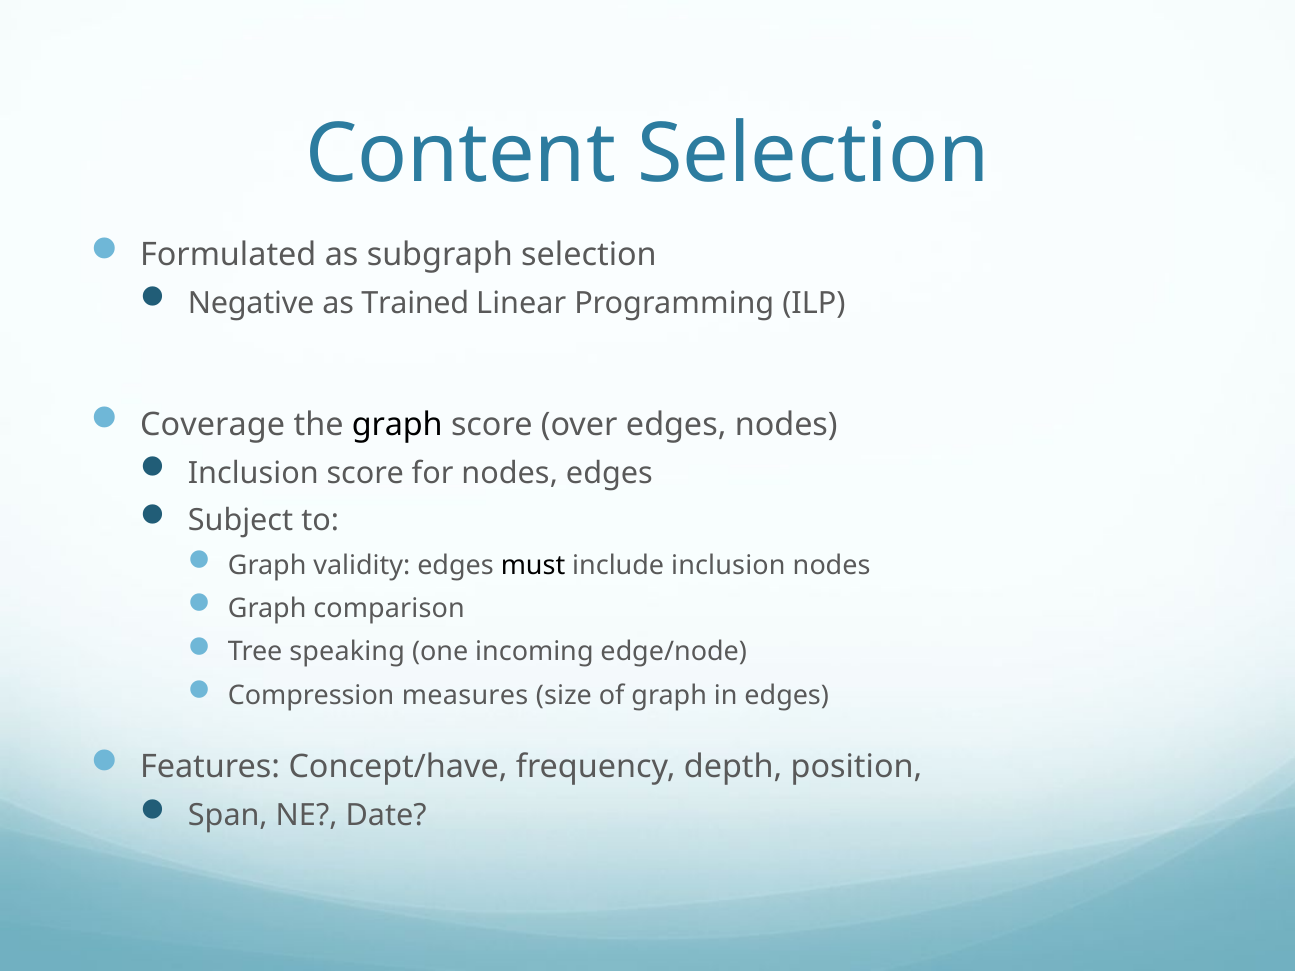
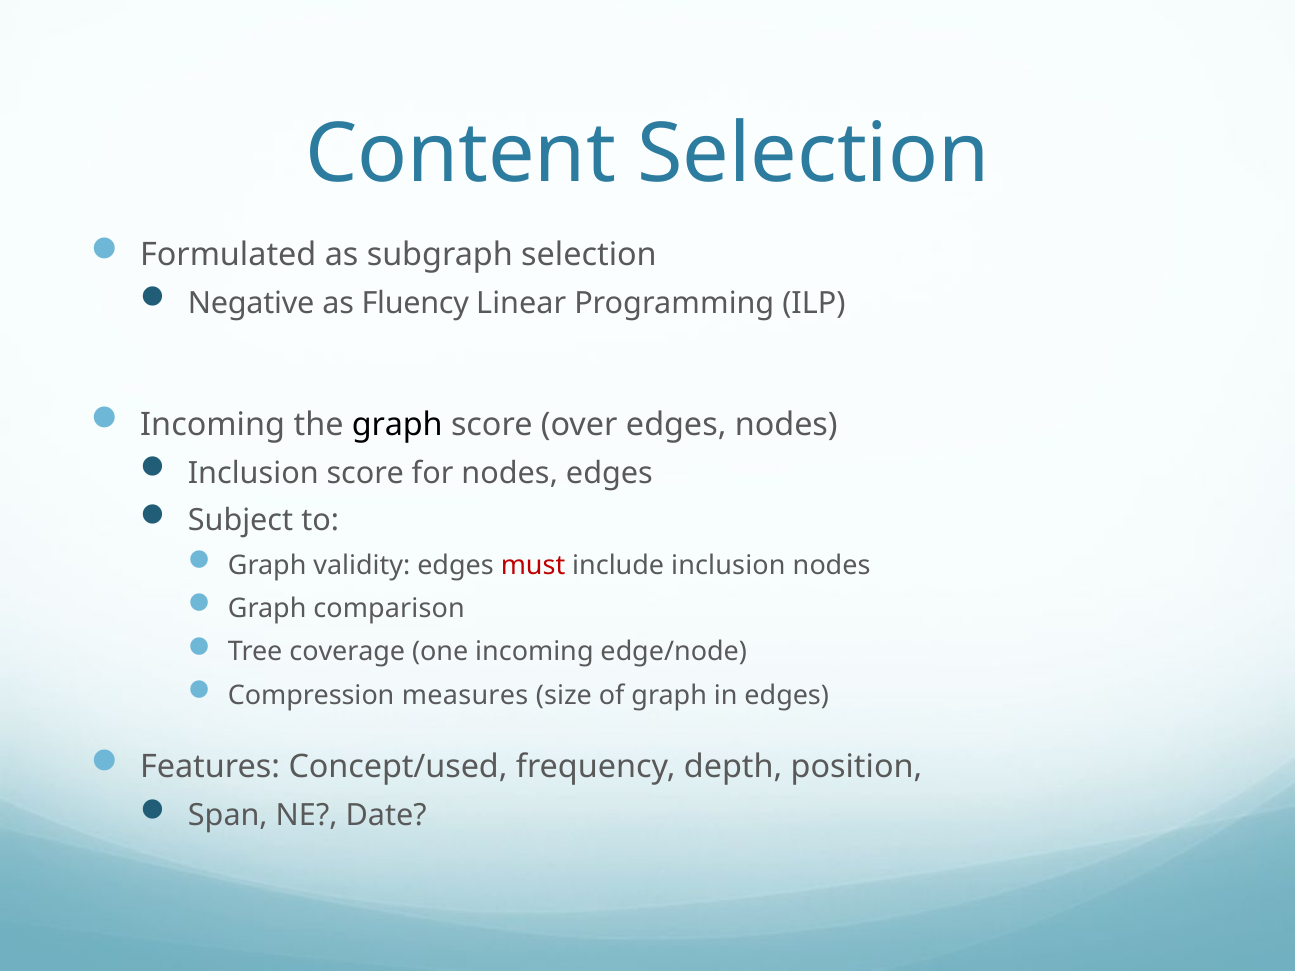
Trained: Trained -> Fluency (415, 303)
Coverage: Coverage -> Incoming (213, 425)
must colour: black -> red (533, 566)
speaking: speaking -> coverage (347, 652)
Concept/have: Concept/have -> Concept/used (398, 767)
